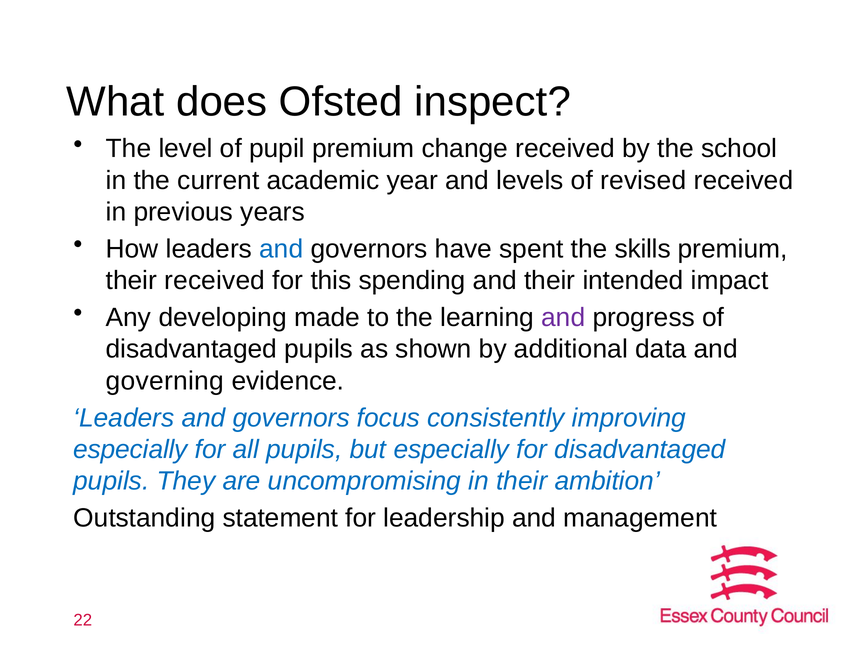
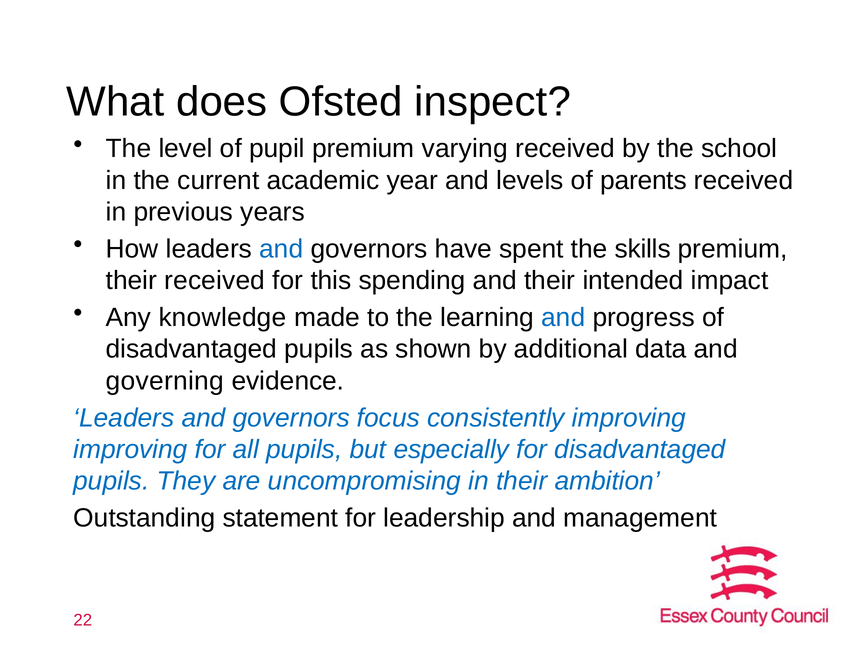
change: change -> varying (465, 149)
revised: revised -> parents (643, 180)
developing: developing -> knowledge (223, 318)
and colour: purple -> blue (563, 318)
especially: especially -> improving (130, 450)
